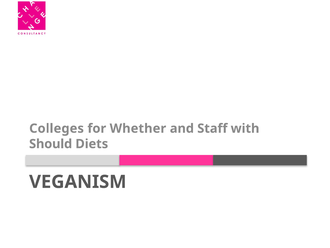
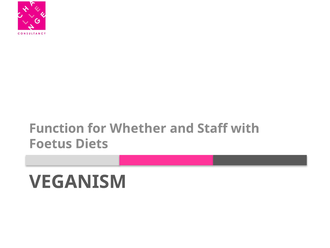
Colleges: Colleges -> Function (57, 128)
Should: Should -> Foetus (51, 144)
